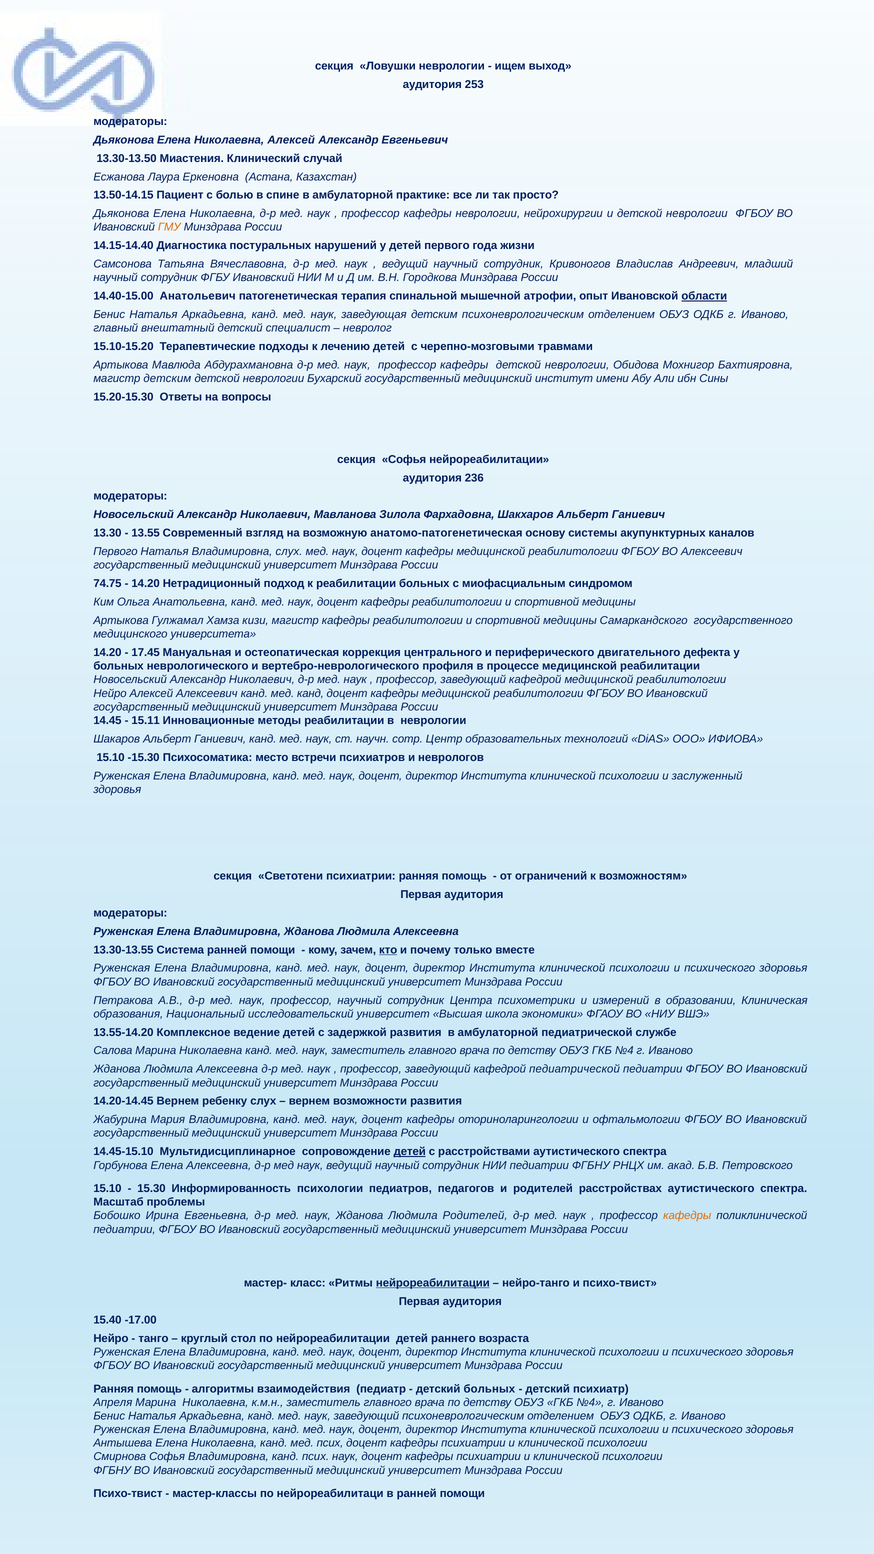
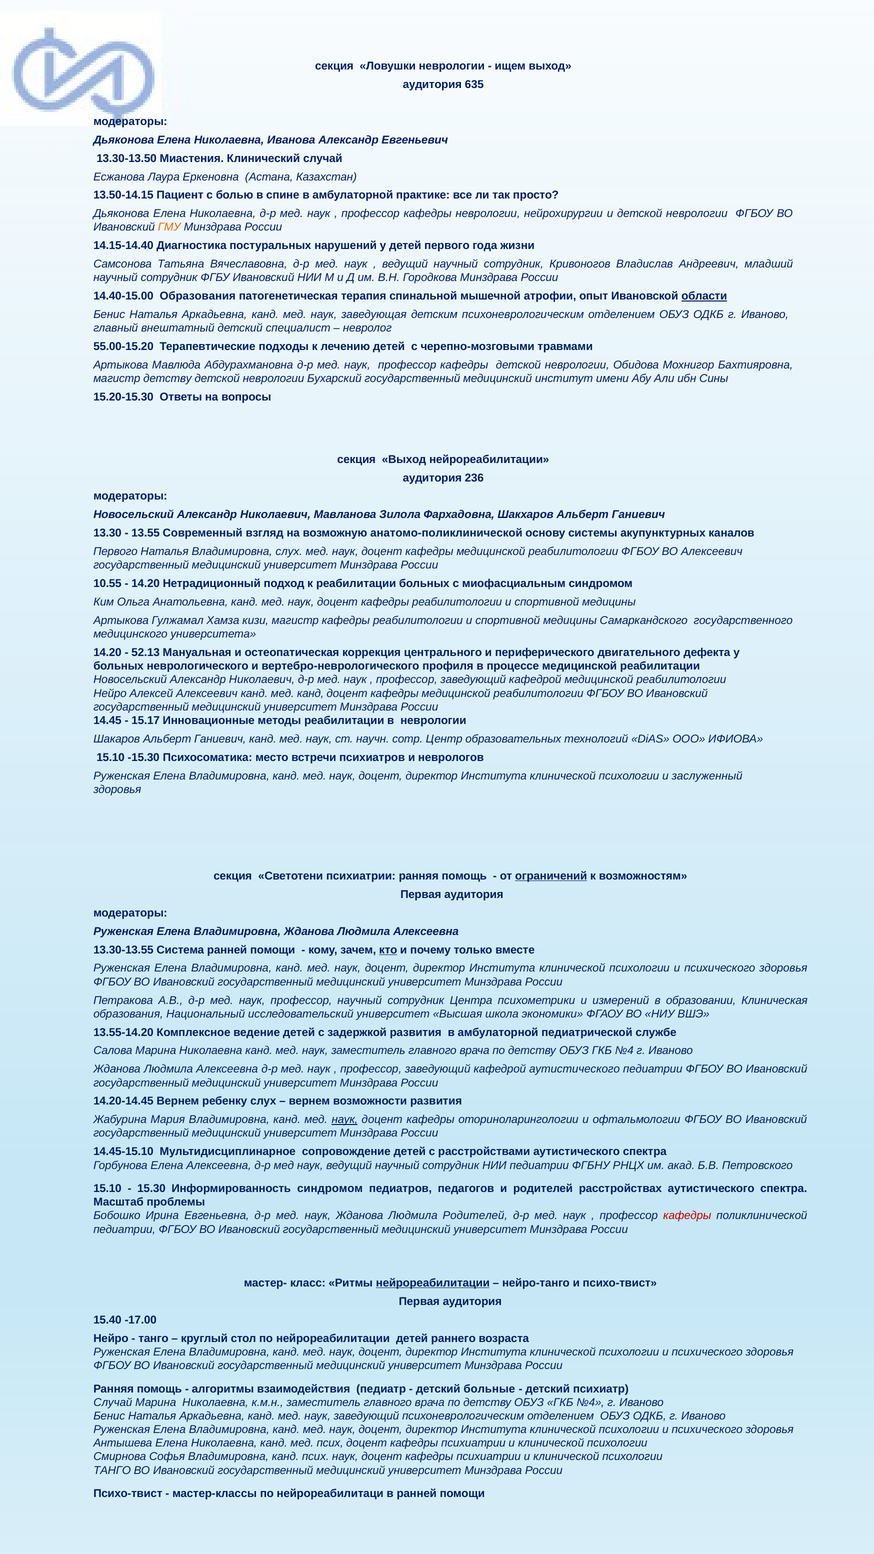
253: 253 -> 635 (474, 85)
Николаевна Алексей: Алексей -> Иванова (291, 140)
14.40-15.00 Анатольевич: Анатольевич -> Образования (198, 296)
15.10-15.20: 15.10-15.20 -> 55.00-15.20 (123, 347)
магистр детским: детским -> детству (167, 379)
секция Софья: Софья -> Выход (404, 459)
анатомо-патогенетическая: анатомо-патогенетическая -> анатомо-поликлинической (446, 533)
74.75: 74.75 -> 10.55 (107, 584)
17.45: 17.45 -> 52.13 (146, 652)
15.11: 15.11 -> 15.17 (146, 720)
ограничений underline: none -> present (551, 876)
кафедрой педиатрической: педиатрической -> аутистического (575, 1069)
наук underline: none -> present (345, 1120)
детей underline: present -> none (410, 1152)
Информированность психологии: психологии -> синдромом (330, 1188)
кафедры colour: orange -> red (687, 1216)
детский больных: больных -> больные (489, 1389)
Апреля: Апреля -> Случай (113, 1402)
ФГБНУ: ФГБНУ -> ТАНГО (112, 1470)
